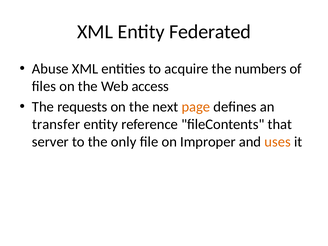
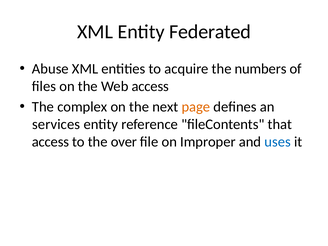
requests: requests -> complex (82, 107)
transfer: transfer -> services (56, 124)
server: server -> access (50, 142)
only: only -> over (124, 142)
uses colour: orange -> blue (278, 142)
